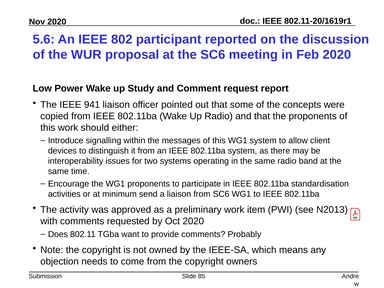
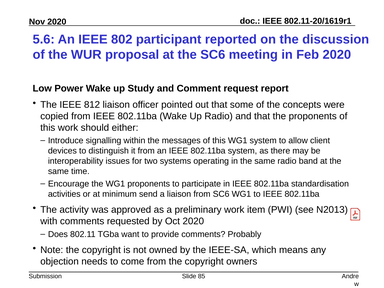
941: 941 -> 812 (92, 105)
